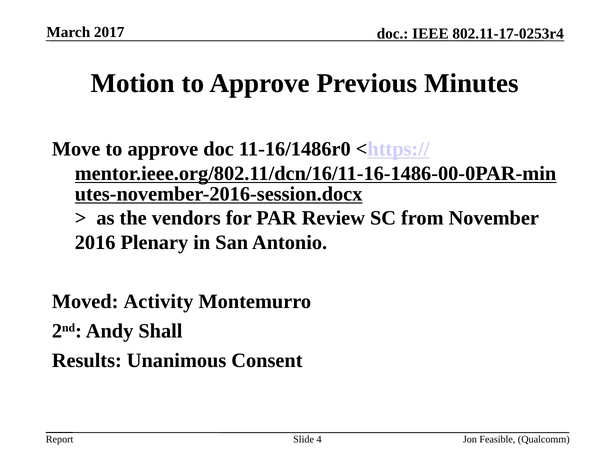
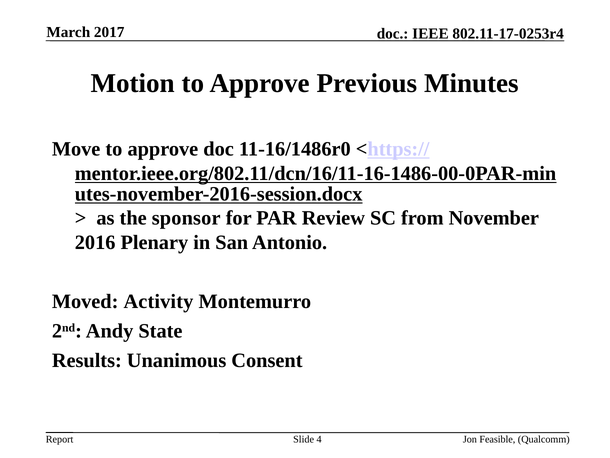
vendors: vendors -> sponsor (186, 218)
Shall: Shall -> State (160, 331)
